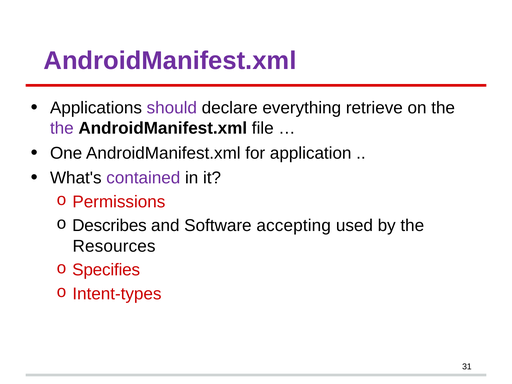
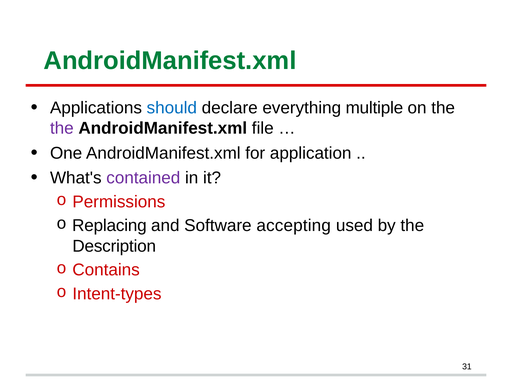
AndroidManifest.xml colour: purple -> green (170, 61)
should colour: purple -> blue (172, 108)
retrieve: retrieve -> multiple (374, 108)
Describes: Describes -> Replacing (109, 226)
Resources: Resources -> Description (114, 246)
Specifies: Specifies -> Contains (106, 270)
